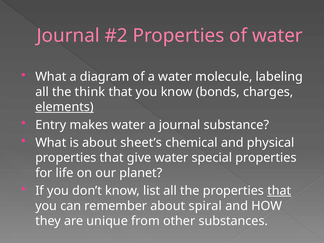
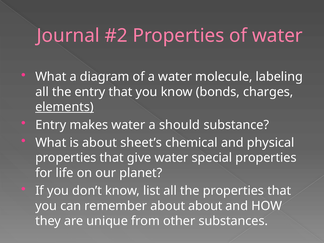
the think: think -> entry (90, 92)
a journal: journal -> should (180, 125)
that underline: present -> none (279, 191)
about spiral: spiral -> about (205, 206)
